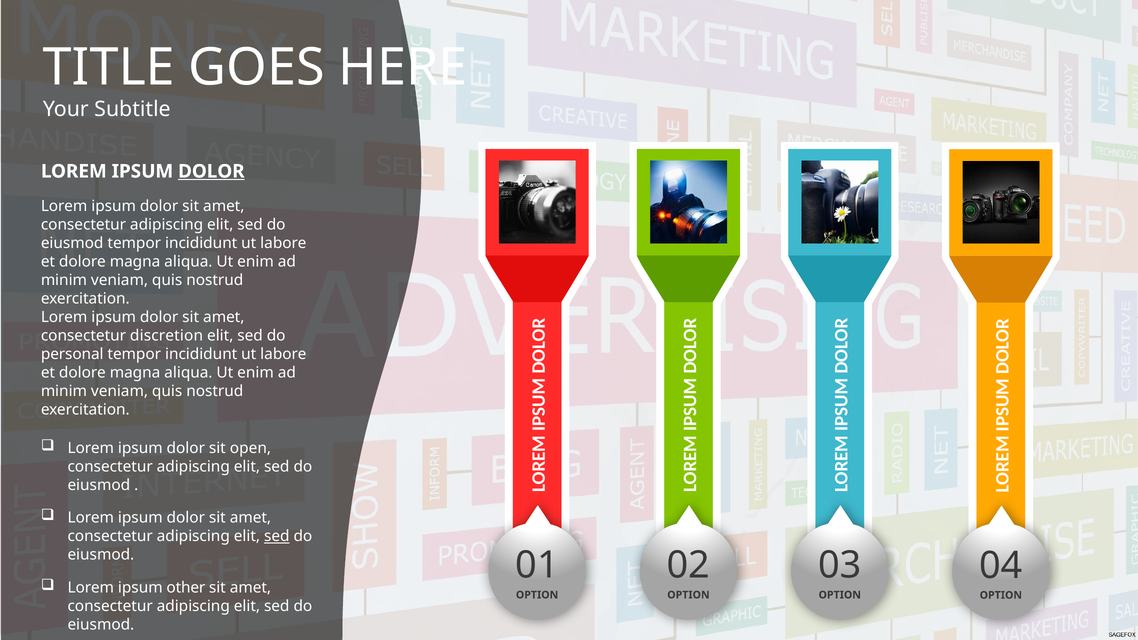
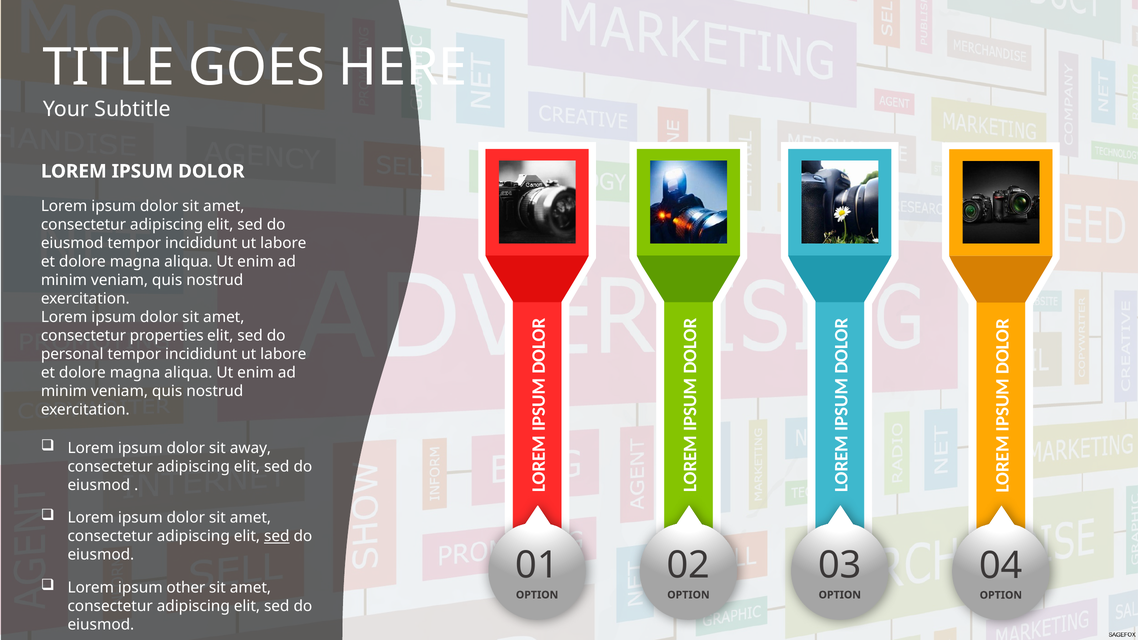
DOLOR underline: present -> none (211, 171)
discretion: discretion -> properties (167, 336)
open: open -> away (250, 448)
